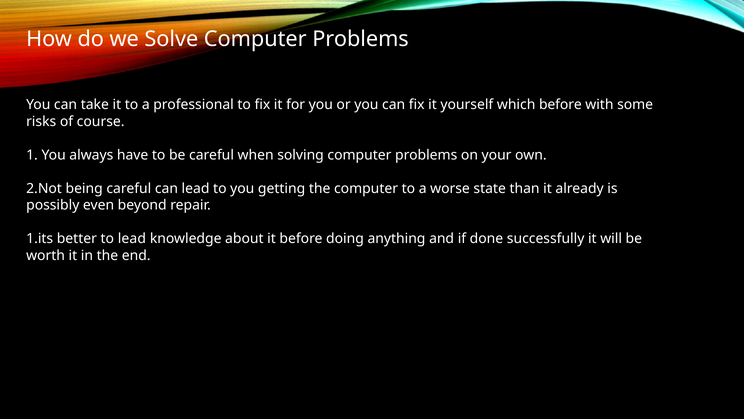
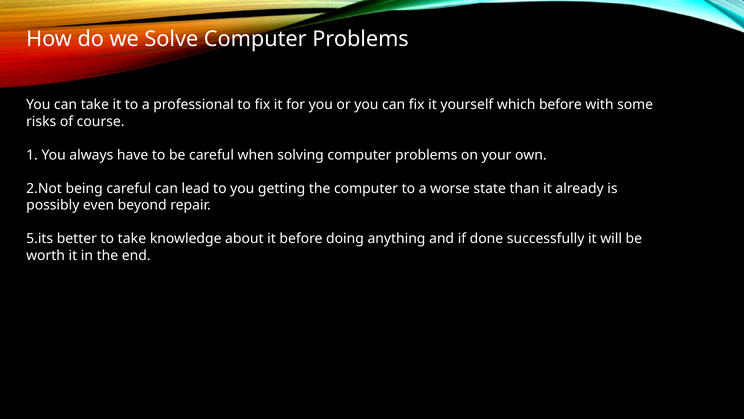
1.its: 1.its -> 5.its (40, 238)
to lead: lead -> take (132, 238)
